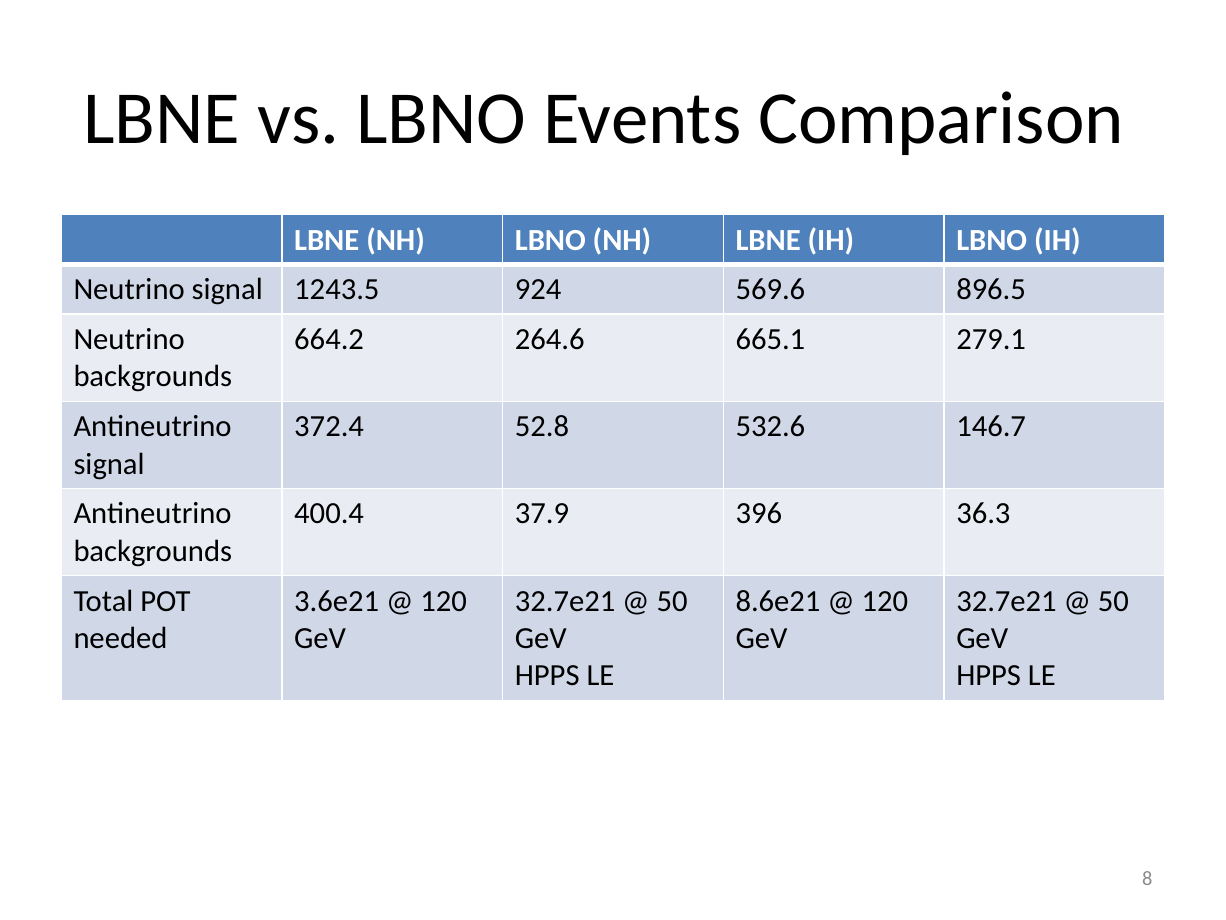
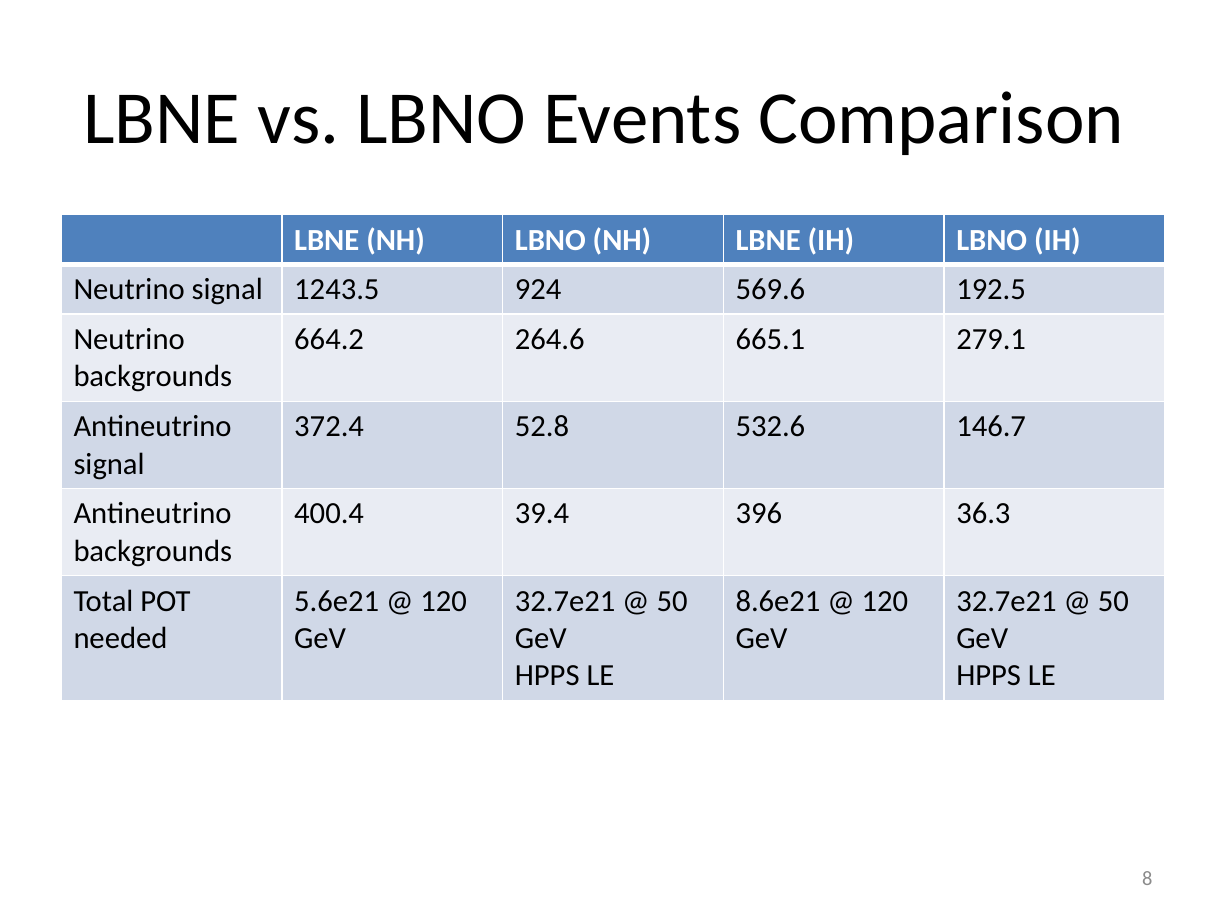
896.5: 896.5 -> 192.5 (991, 289)
37.9: 37.9 -> 39.4 (542, 513)
3.6e21: 3.6e21 -> 5.6e21 (337, 601)
